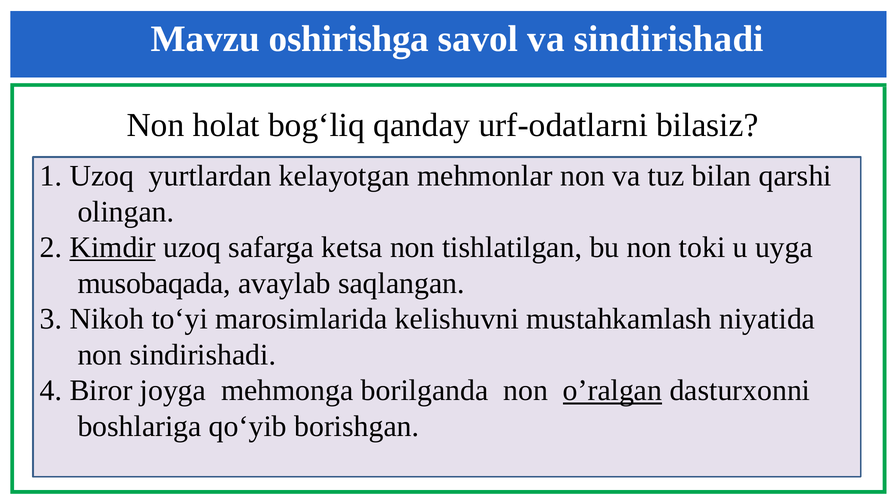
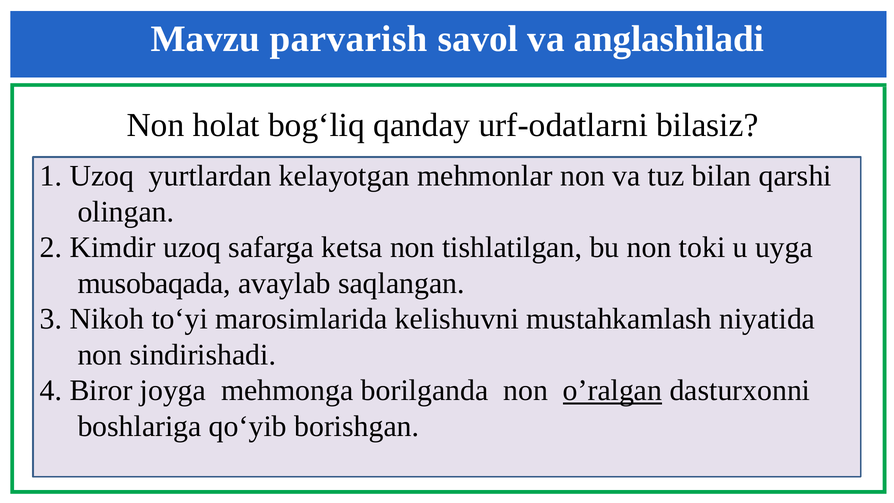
oshirishga: oshirishga -> parvarish (349, 39)
va sindirishadi: sindirishadi -> anglashiladi (669, 39)
Kimdir underline: present -> none (113, 247)
